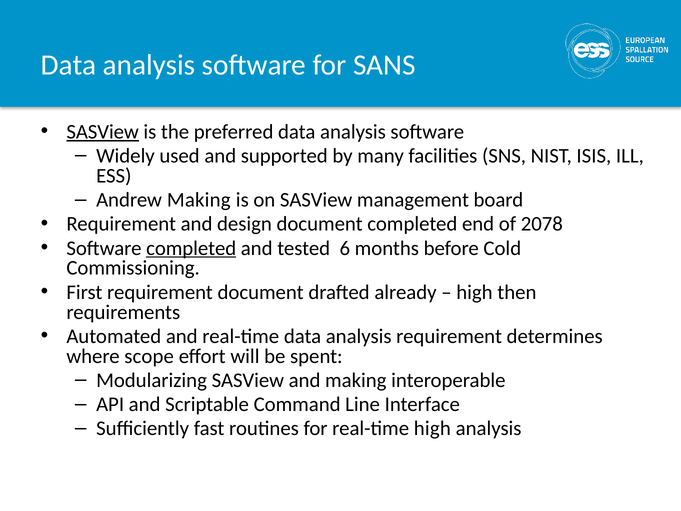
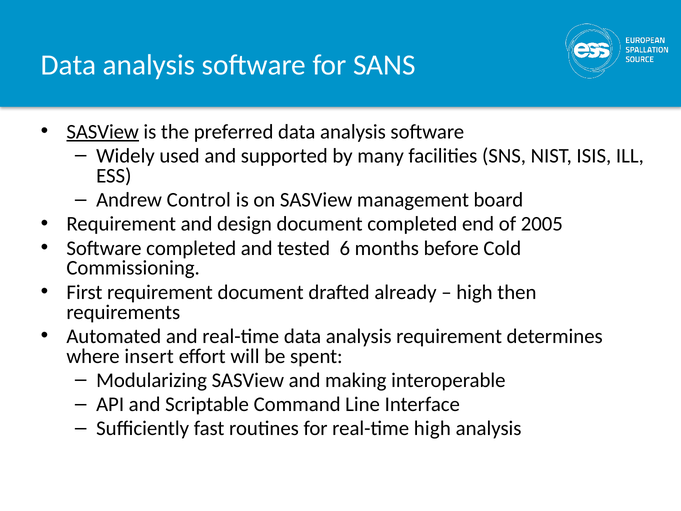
Andrew Making: Making -> Control (199, 200)
2078: 2078 -> 2005 (542, 224)
completed underline: present -> none (191, 248)
scope: scope -> insert (149, 356)
